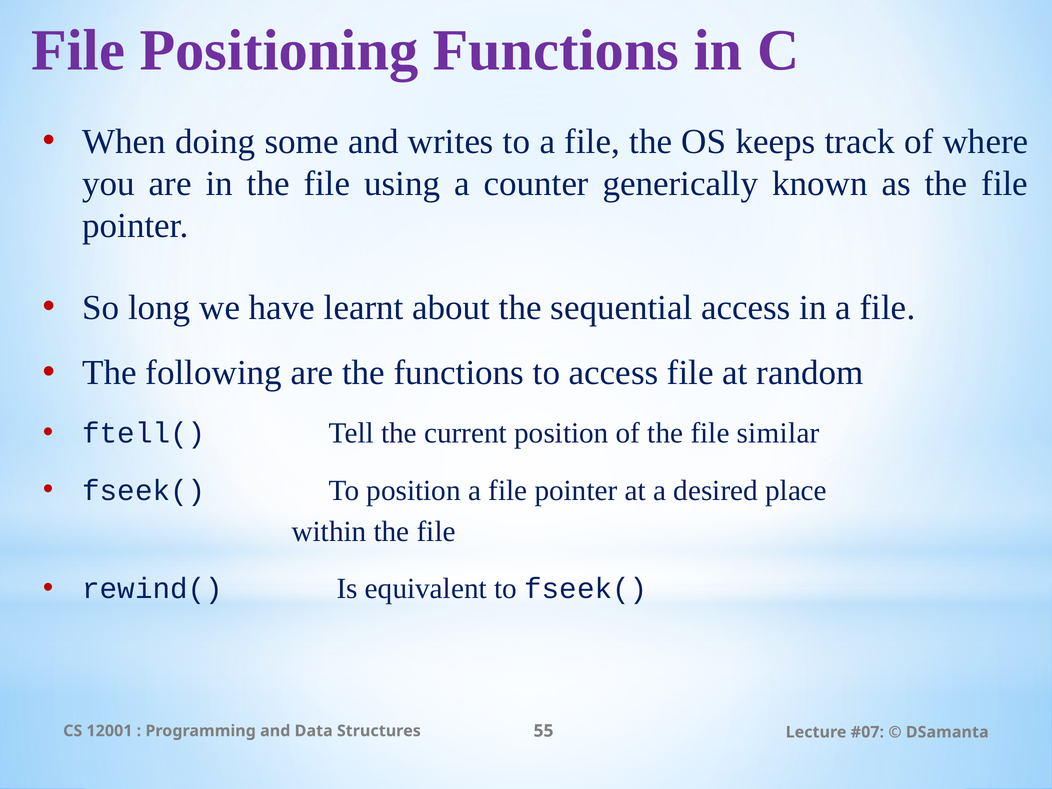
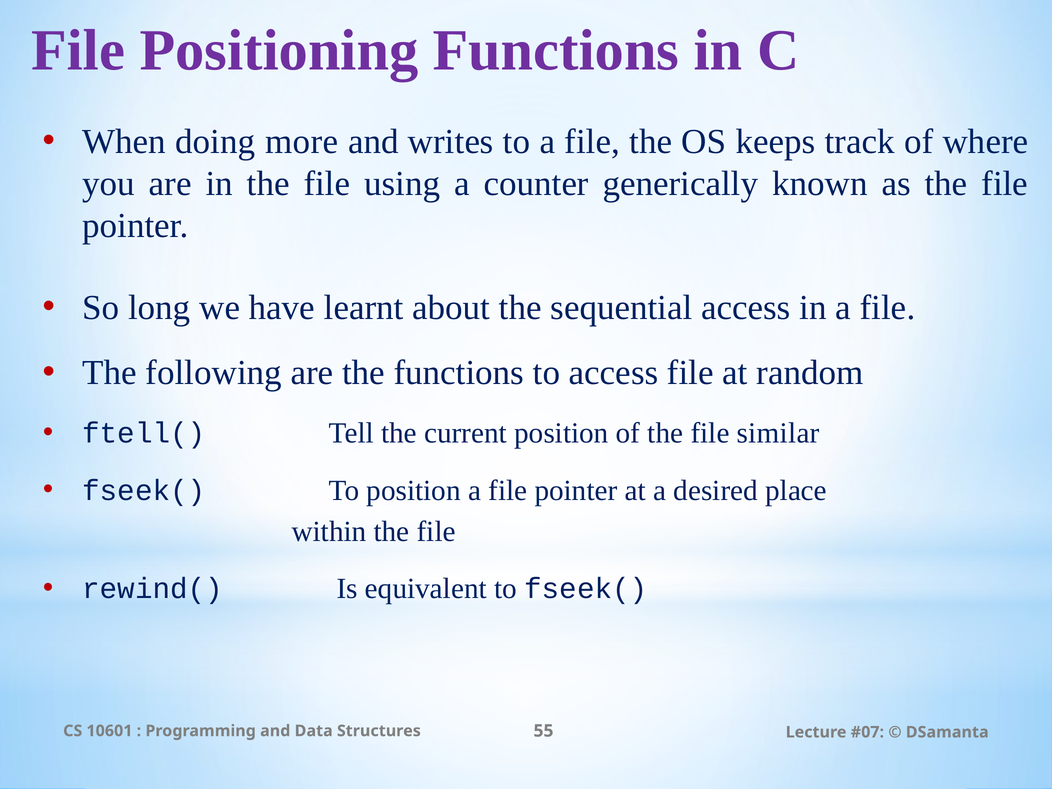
some: some -> more (302, 142)
12001: 12001 -> 10601 (109, 731)
